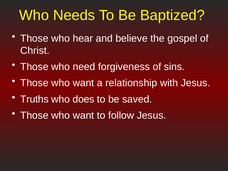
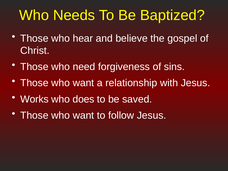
Truths: Truths -> Works (34, 99)
